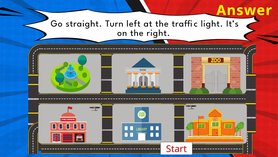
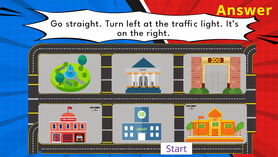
Start colour: red -> purple (176, 149)
